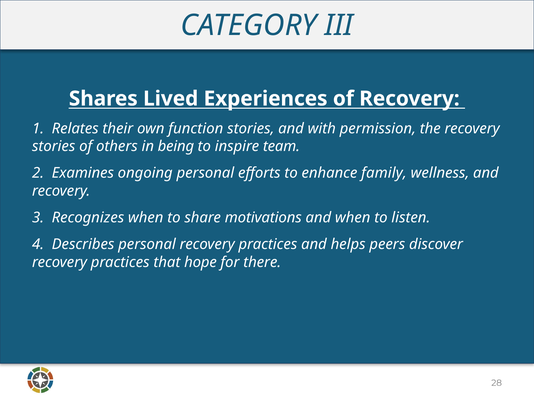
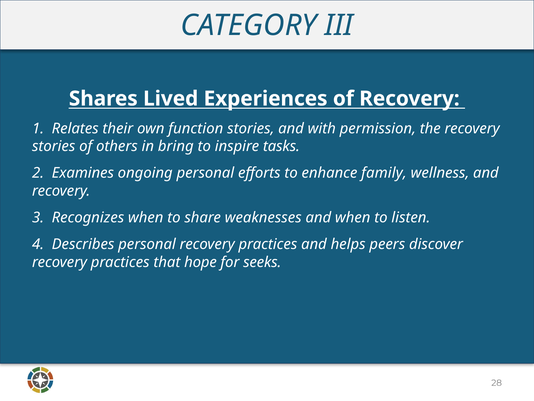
being: being -> bring (176, 146)
team: team -> tasks (281, 146)
motivations: motivations -> weaknesses (263, 217)
there: there -> seeks (262, 262)
